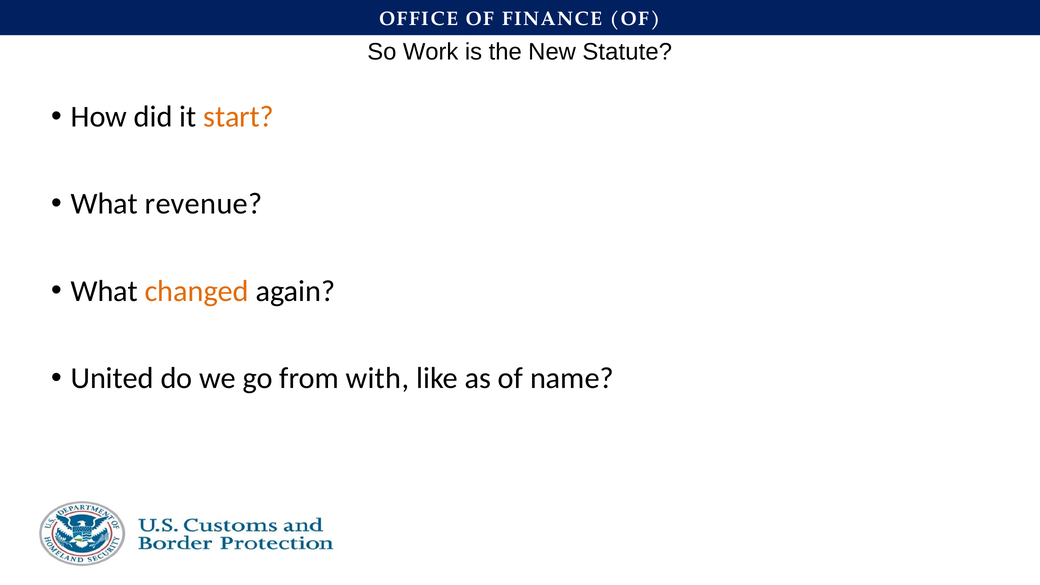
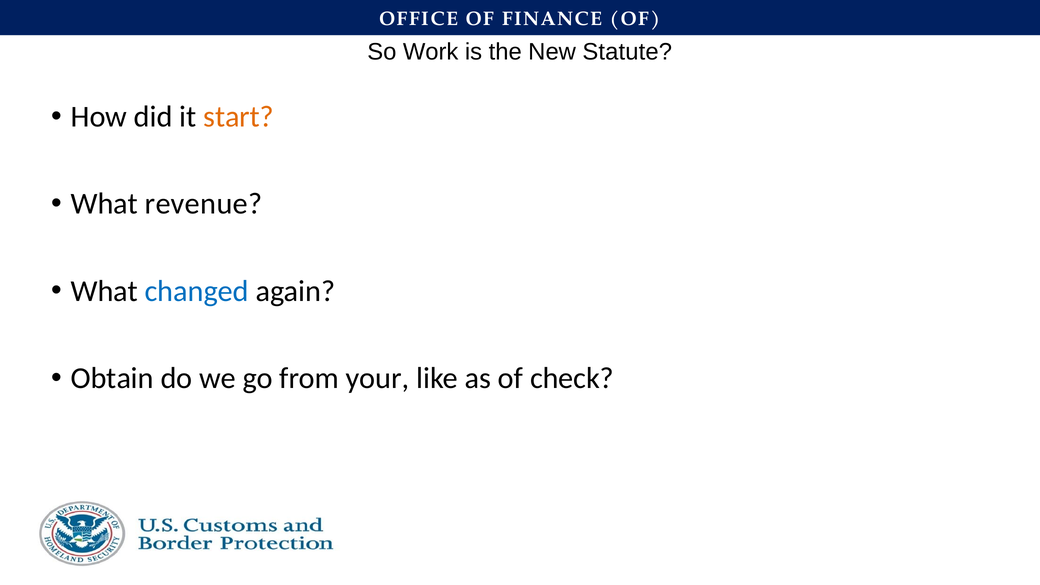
changed colour: orange -> blue (197, 291)
United: United -> Obtain (112, 378)
with: with -> your (378, 378)
name: name -> check (572, 378)
